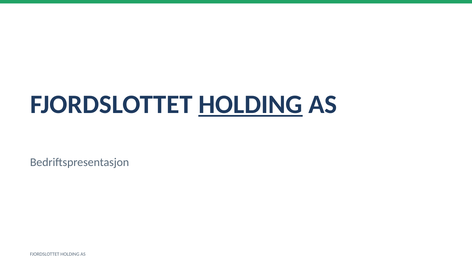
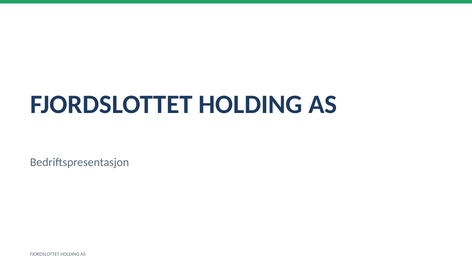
HOLDING underline: present -> none (251, 105)
